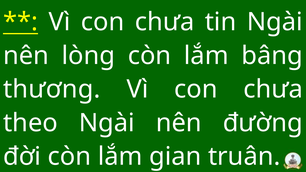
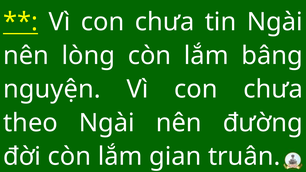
thương: thương -> nguyện (52, 89)
